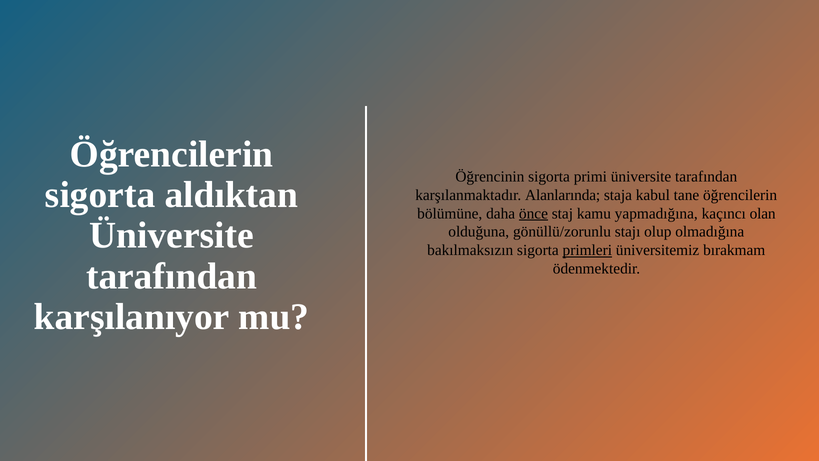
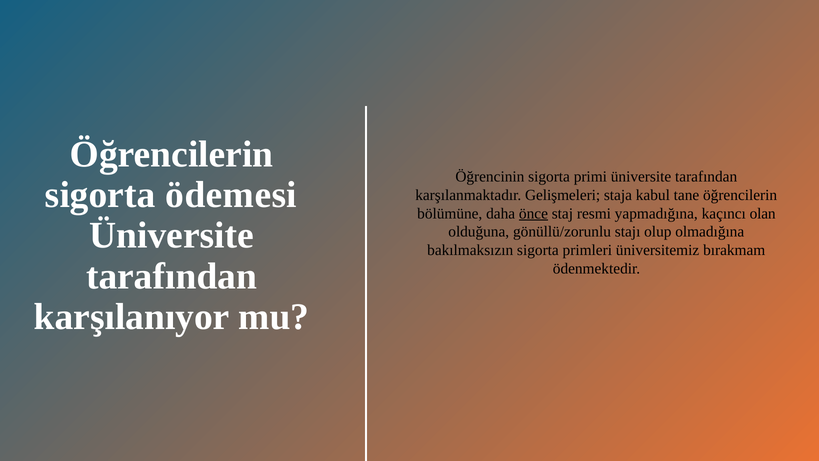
aldıktan: aldıktan -> ödemesi (231, 195)
Alanlarında: Alanlarında -> Gelişmeleri (563, 195)
kamu: kamu -> resmi (594, 213)
primleri underline: present -> none (587, 250)
